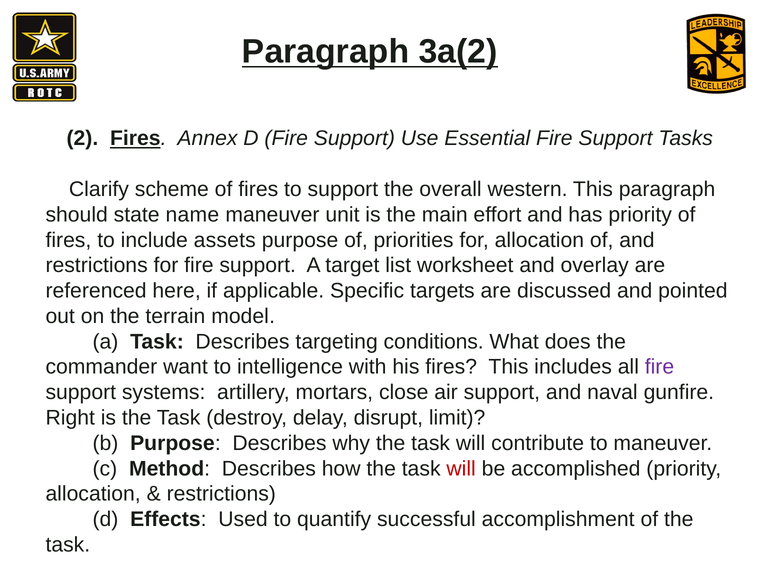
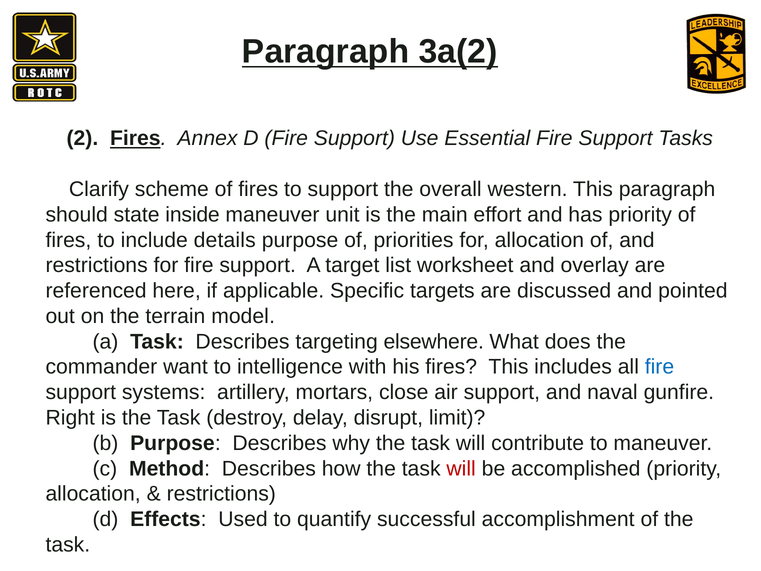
name: name -> inside (193, 215)
assets: assets -> details (225, 240)
conditions: conditions -> elsewhere (434, 341)
fire colour: purple -> blue (659, 367)
